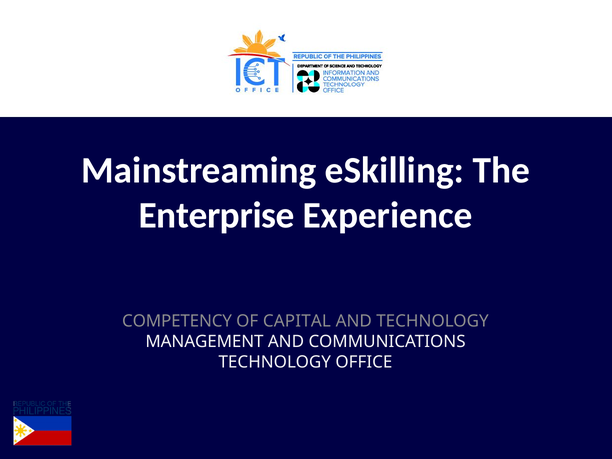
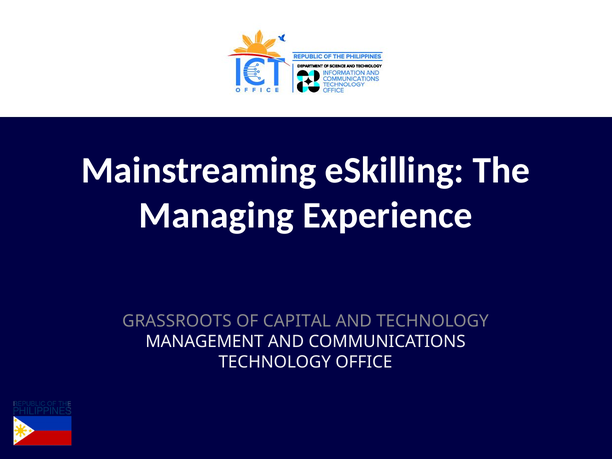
Enterprise: Enterprise -> Managing (216, 216)
COMPETENCY: COMPETENCY -> GRASSROOTS (177, 321)
